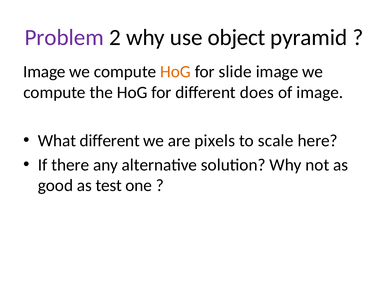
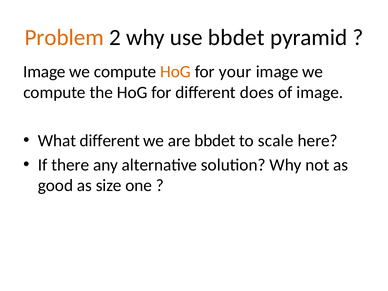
Problem colour: purple -> orange (64, 38)
use object: object -> bbdet (236, 38)
slide: slide -> your (235, 72)
are pixels: pixels -> bbdet (215, 141)
test: test -> size (109, 186)
